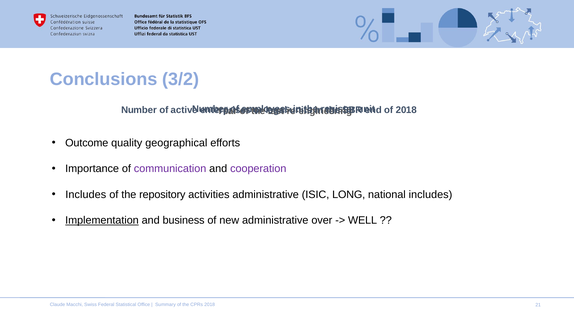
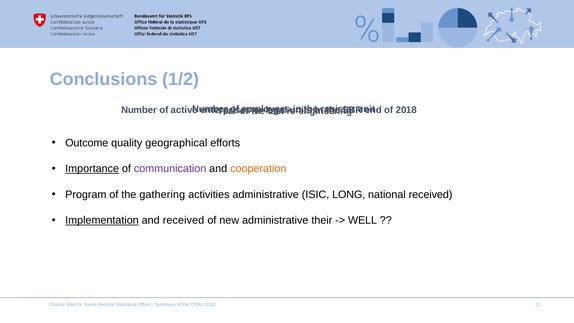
3/2: 3/2 -> 1/2 (181, 79)
Importance underline: none -> present (92, 169)
cooperation colour: purple -> orange (258, 169)
Includes: Includes -> Program (86, 195)
repository: repository -> gathering (162, 195)
national includes: includes -> received (431, 195)
and business: business -> received (183, 220)
over: over -> their (322, 220)
